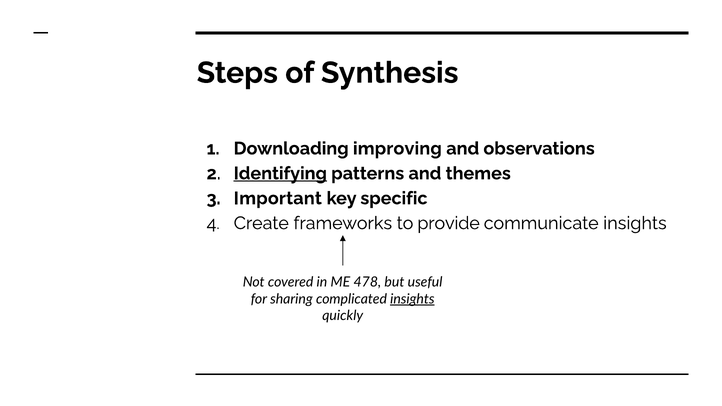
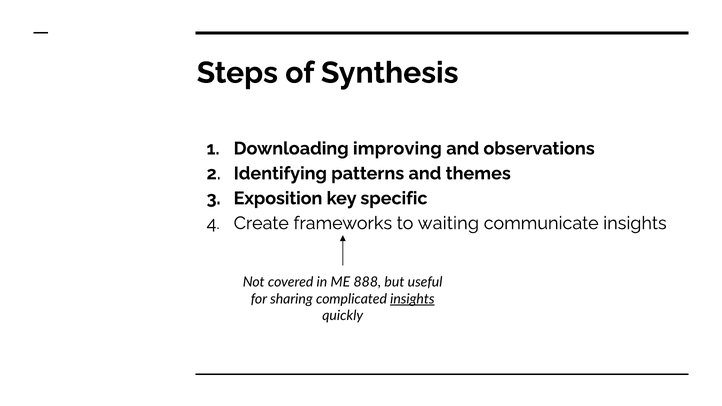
Identifying underline: present -> none (280, 173)
Important: Important -> Exposition (278, 198)
provide: provide -> waiting (448, 223)
478: 478 -> 888 (367, 282)
